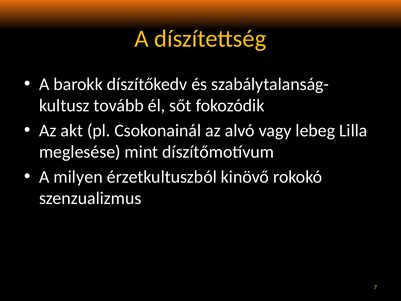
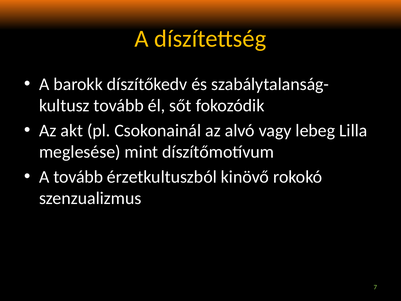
A milyen: milyen -> tovább (78, 177)
